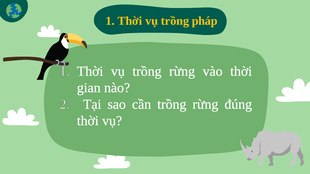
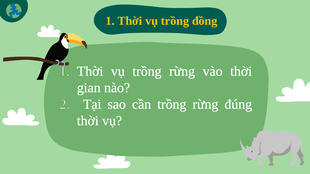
pháp: pháp -> đồng (205, 21)
